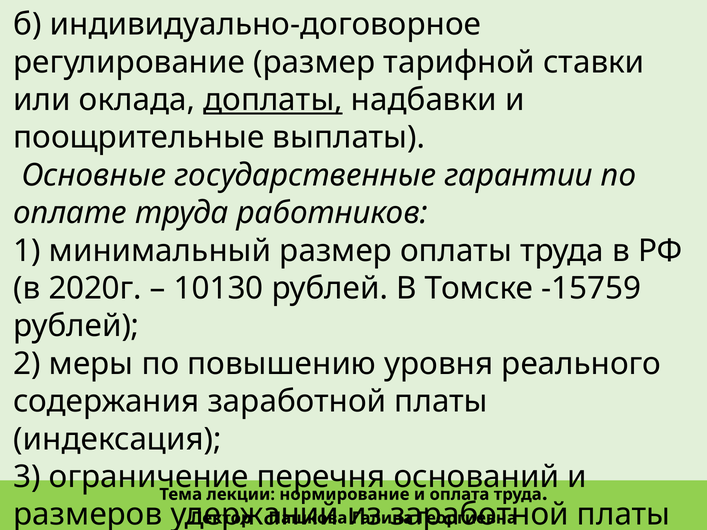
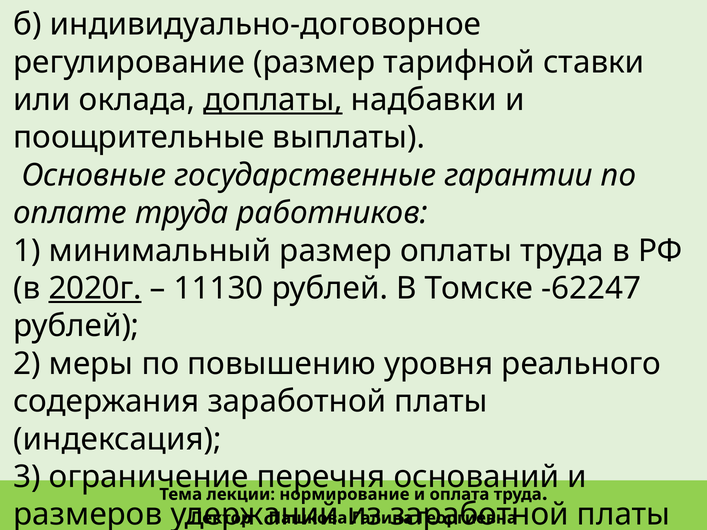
2020г underline: none -> present (95, 289)
10130: 10130 -> 11130 (219, 289)
-15759: -15759 -> -62247 (591, 289)
